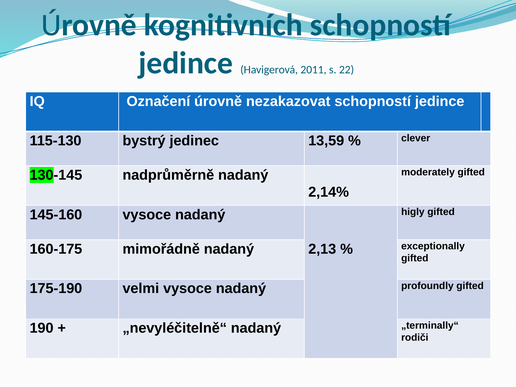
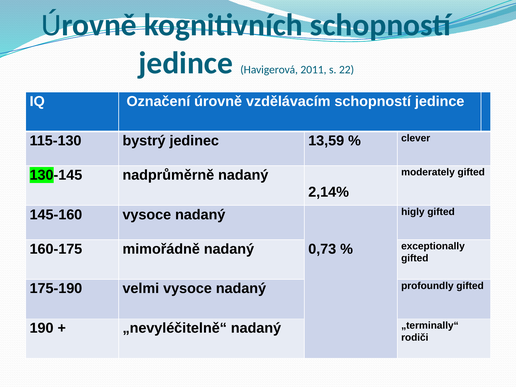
nezakazovat: nezakazovat -> vzdělávacím (288, 101)
2,13: 2,13 -> 0,73 (322, 249)
